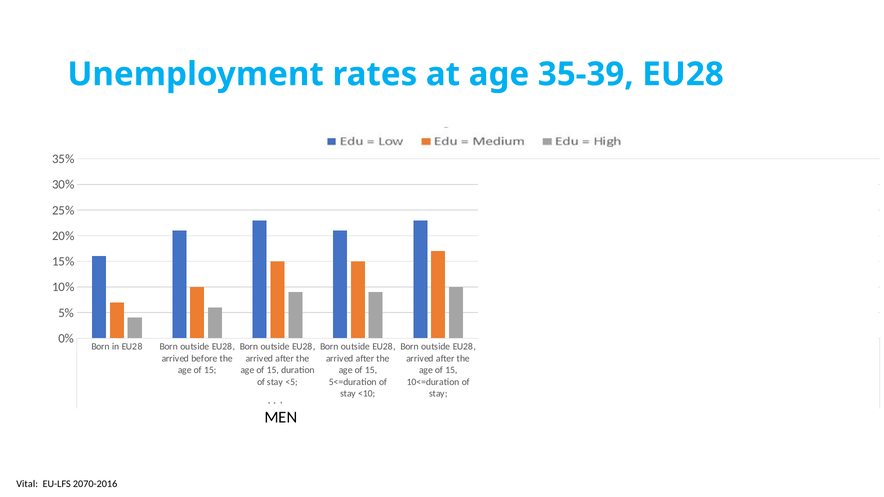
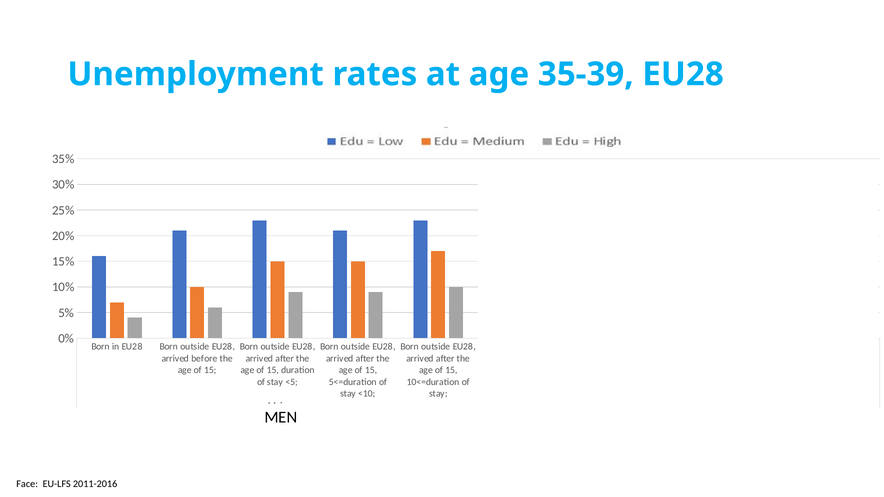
Vital: Vital -> Face (27, 484)
2070-2016: 2070-2016 -> 2011-2016 (95, 484)
